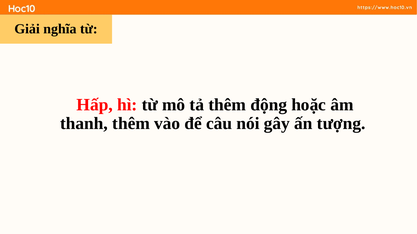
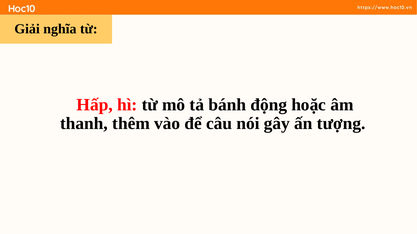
tả thêm: thêm -> bánh (227, 105)
